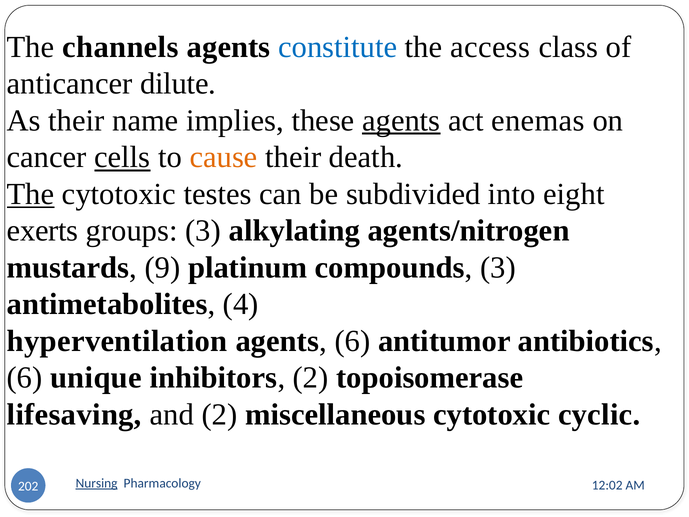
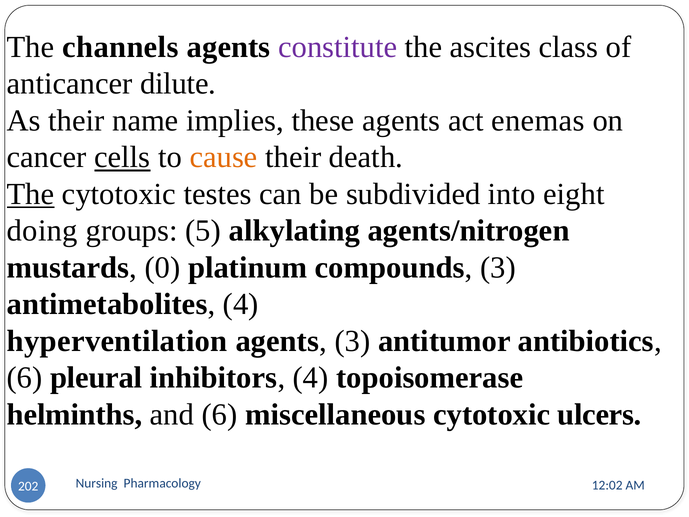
constitute colour: blue -> purple (338, 47)
access: access -> ascites (490, 47)
agents underline: present -> none (401, 120)
exerts: exerts -> doing (42, 231)
groups 3: 3 -> 5 (203, 231)
9: 9 -> 0 (162, 267)
agents 6: 6 -> 3 (352, 341)
unique: unique -> pleural (96, 378)
inhibitors 2: 2 -> 4 (311, 378)
lifesaving: lifesaving -> helminths (74, 414)
and 2: 2 -> 6 (219, 414)
cyclic: cyclic -> ulcers (599, 414)
Nursing underline: present -> none (97, 483)
